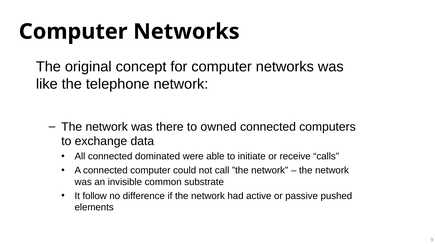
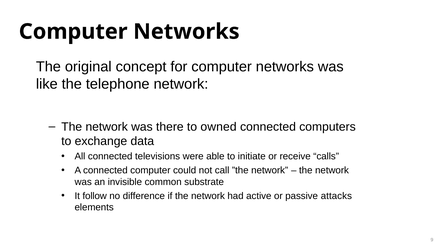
dominated: dominated -> televisions (158, 157)
pushed: pushed -> attacks (336, 196)
